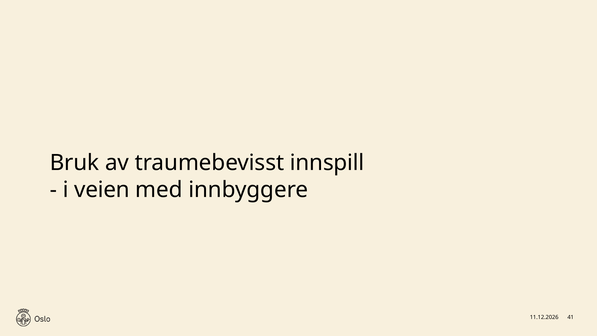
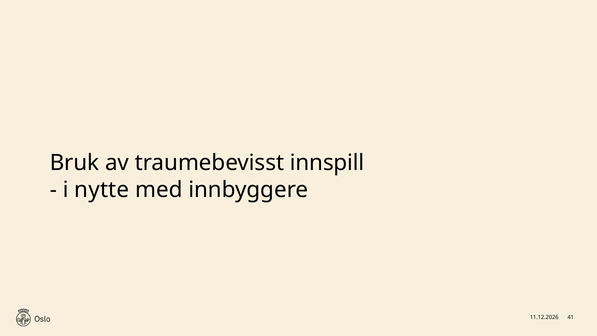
veien: veien -> nytte (102, 190)
